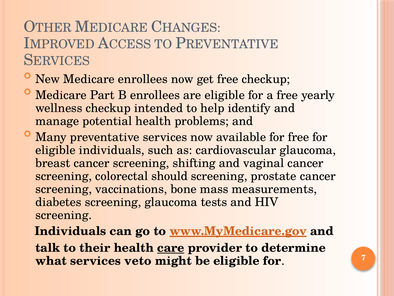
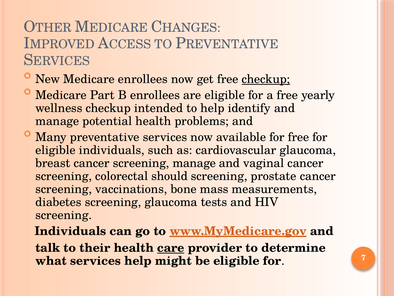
checkup underline: none -> present (266, 79)
screening shifting: shifting -> manage (194, 163)
services veto: veto -> help (138, 261)
